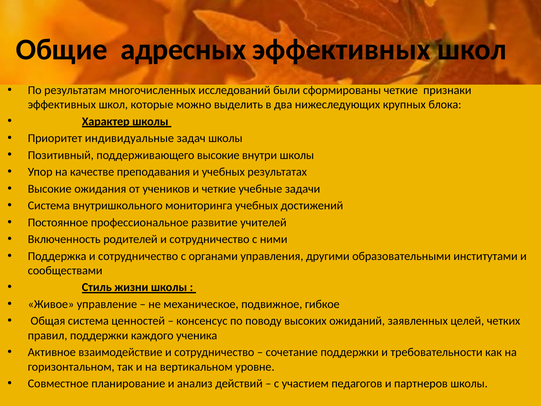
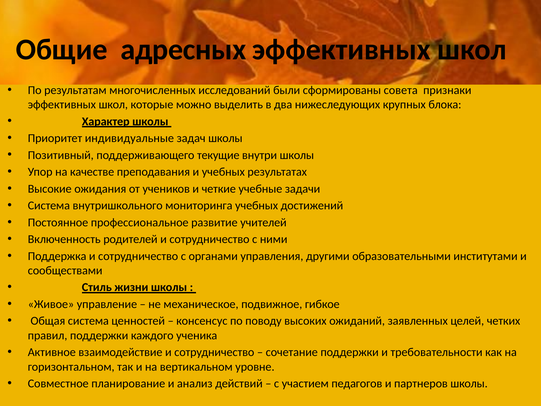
сформированы четкие: четкие -> совета (401, 90)
поддерживающего высокие: высокие -> текущие (218, 155)
